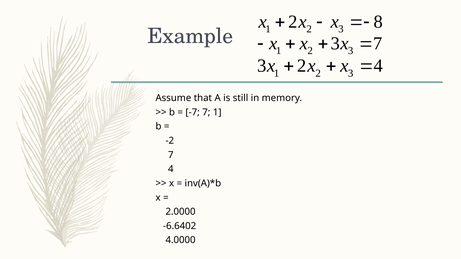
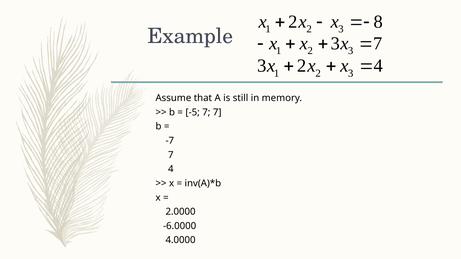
-7: -7 -> -5 (193, 112)
7 1: 1 -> 7 (217, 112)
-2: -2 -> -7 (170, 141)
-6.6402: -6.6402 -> -6.0000 (180, 226)
